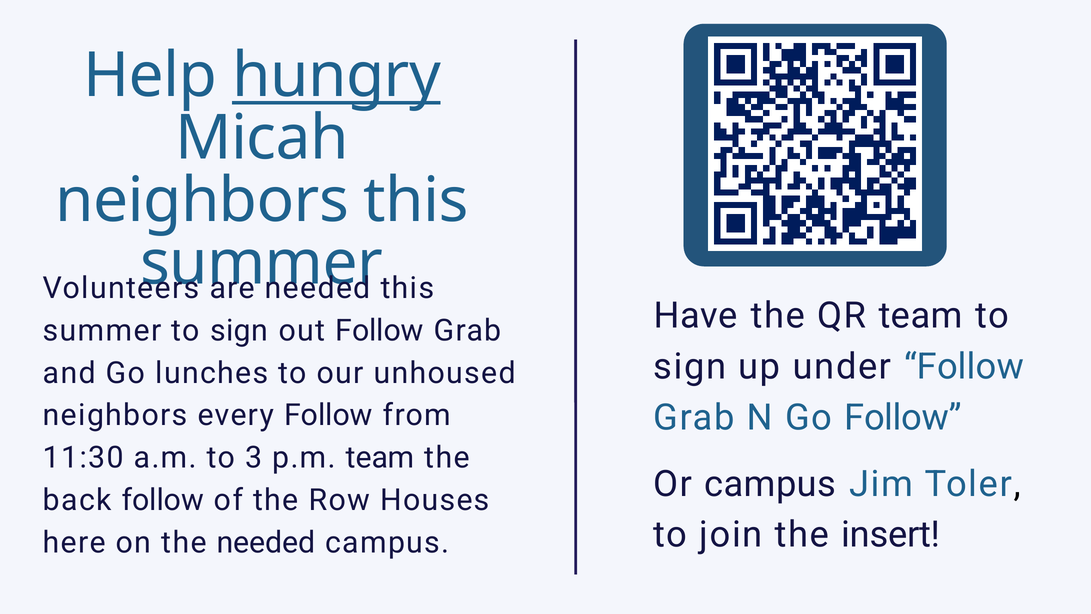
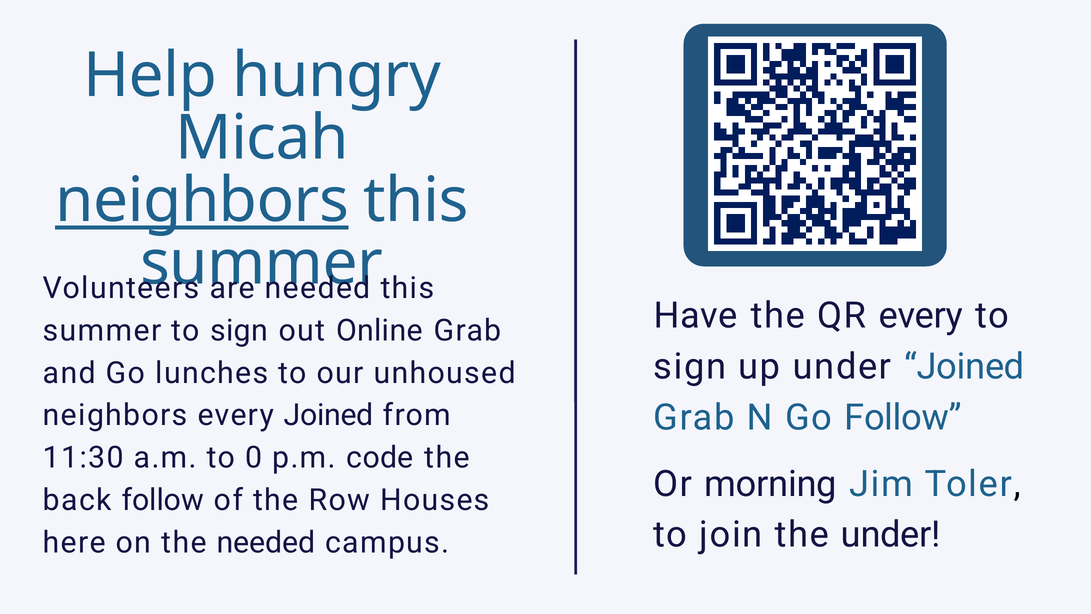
hungry underline: present -> none (337, 76)
neighbors underline: none -> present (202, 201)
QR team: team -> every (921, 315)
out Follow: Follow -> Online (379, 330)
under Follow: Follow -> Joined (964, 366)
every Follow: Follow -> Joined (329, 415)
3: 3 -> 0 (254, 458)
p.m team: team -> code (380, 458)
Or campus: campus -> morning (771, 484)
the insert: insert -> under (891, 535)
